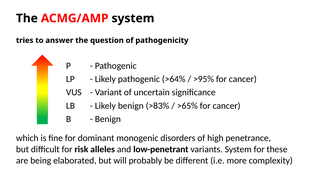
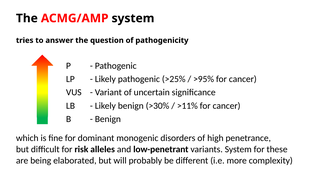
>64%: >64% -> >25% (174, 79)
>83%: >83% -> >30% (158, 106)
>65%: >65% -> >11% (187, 106)
